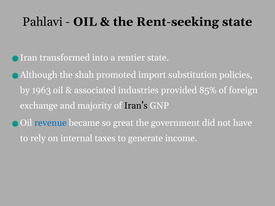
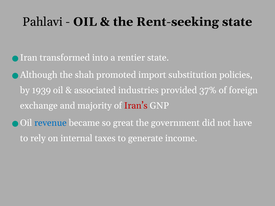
1963: 1963 -> 1939 (41, 90)
85%: 85% -> 37% (208, 90)
Iran’s colour: black -> red (136, 106)
